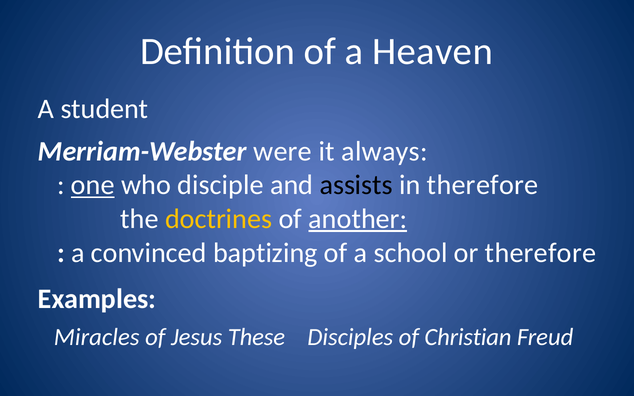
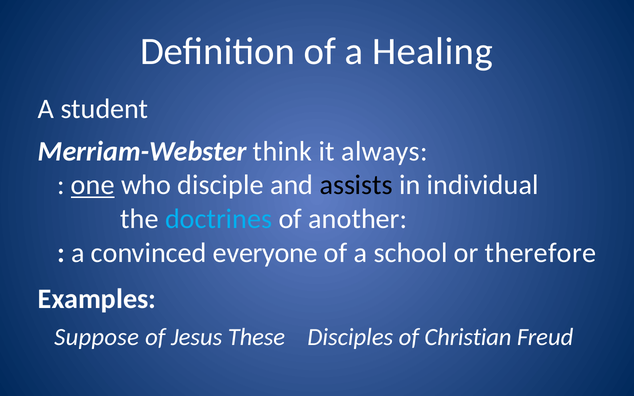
Heaven: Heaven -> Healing (432, 52)
were: were -> think (283, 151)
in therefore: therefore -> individual (483, 185)
doctrines colour: yellow -> light blue (219, 219)
another underline: present -> none (358, 219)
baptizing: baptizing -> everyone (265, 253)
Miracles: Miracles -> Suppose (97, 338)
